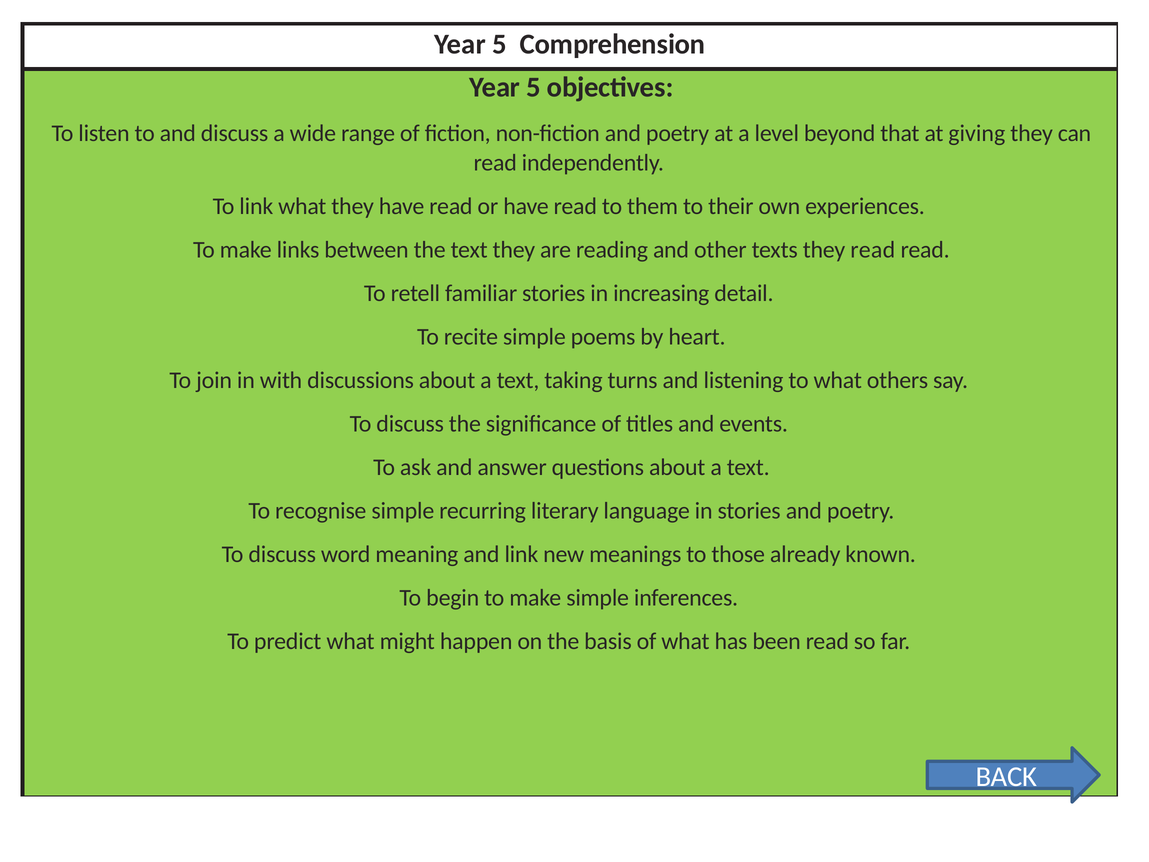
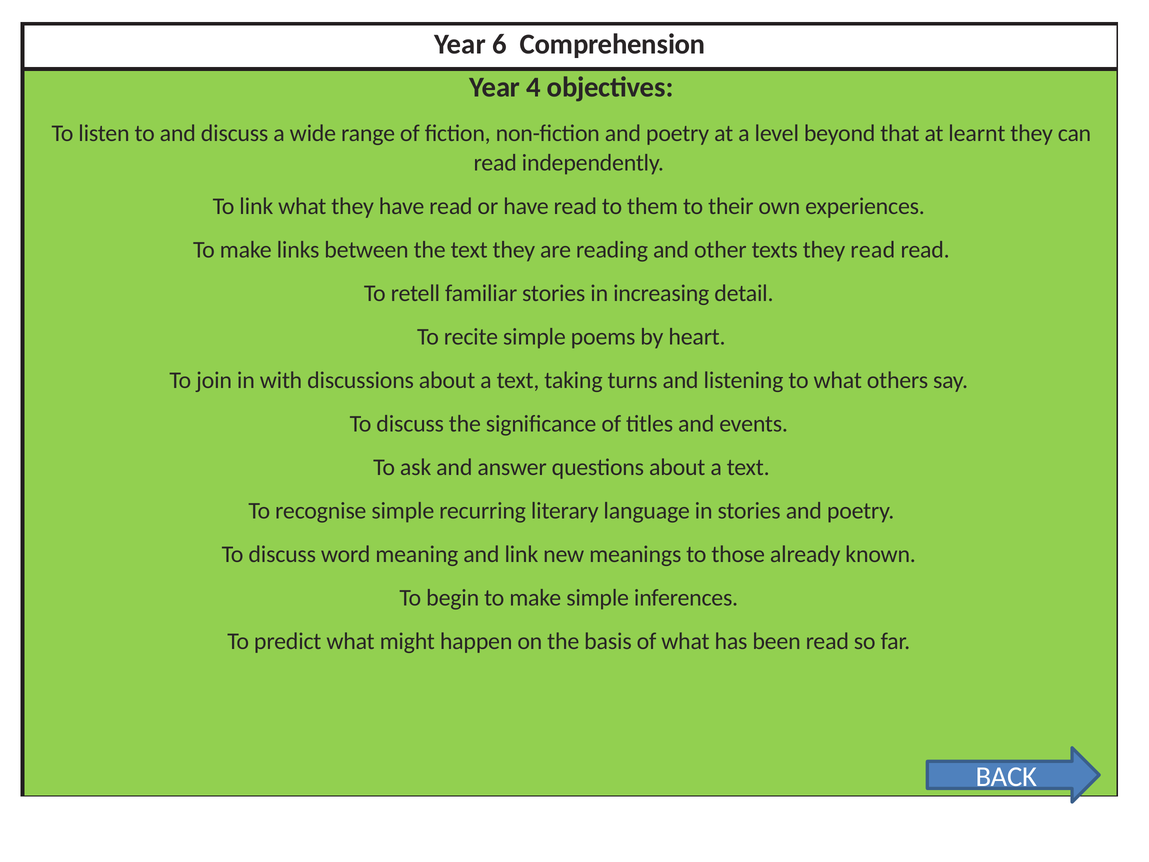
5: 5 -> 6 (499, 44)
5: 5 -> 4 (533, 87)
giving: giving -> learnt (977, 133)
